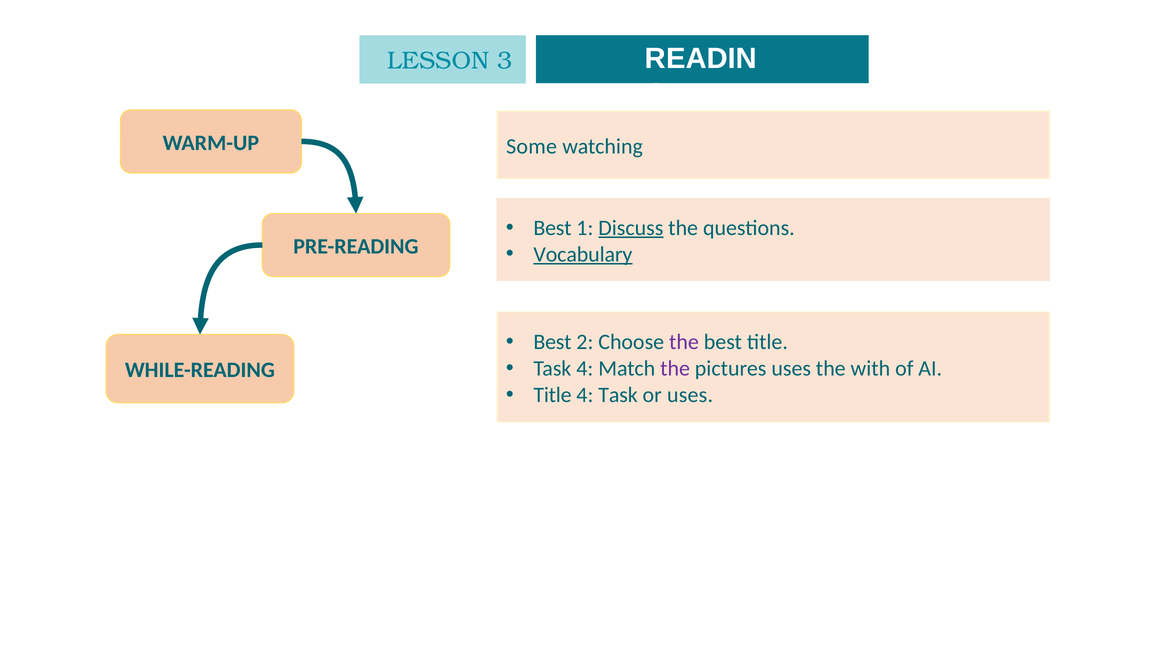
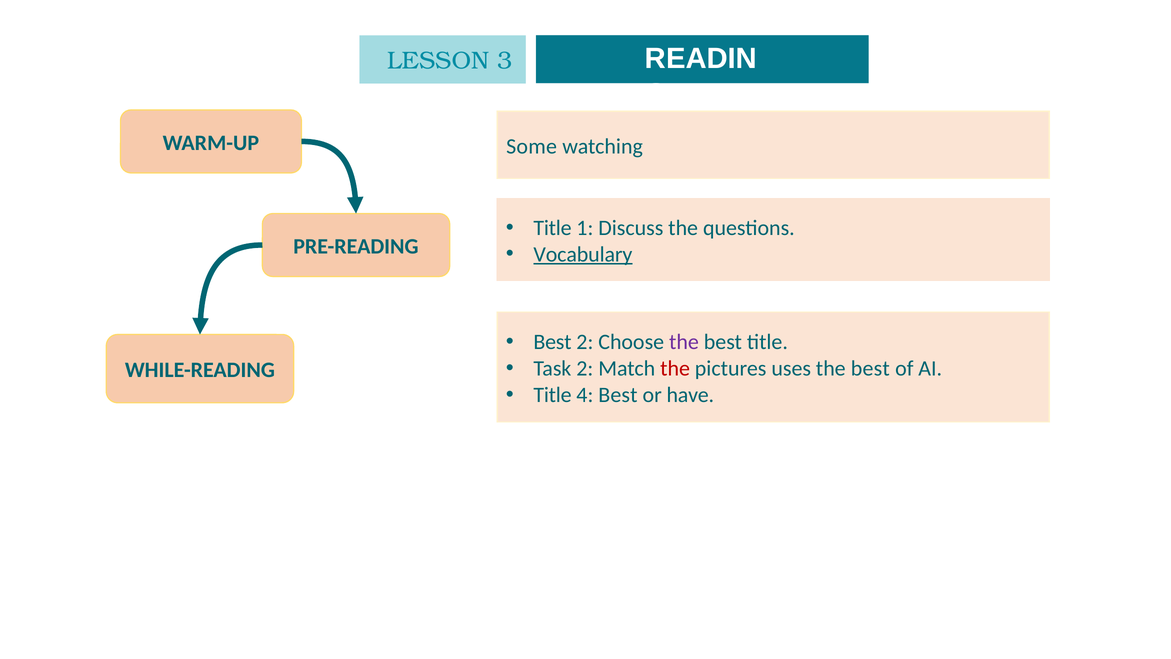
Best: Best -> Title (553, 228)
Discuss underline: present -> none (631, 228)
Task 4: 4 -> 2 (585, 368)
the colour: purple -> red (675, 368)
with: with -> best (870, 368)
4 Task: Task -> Best (618, 395)
or uses: uses -> have (690, 395)
